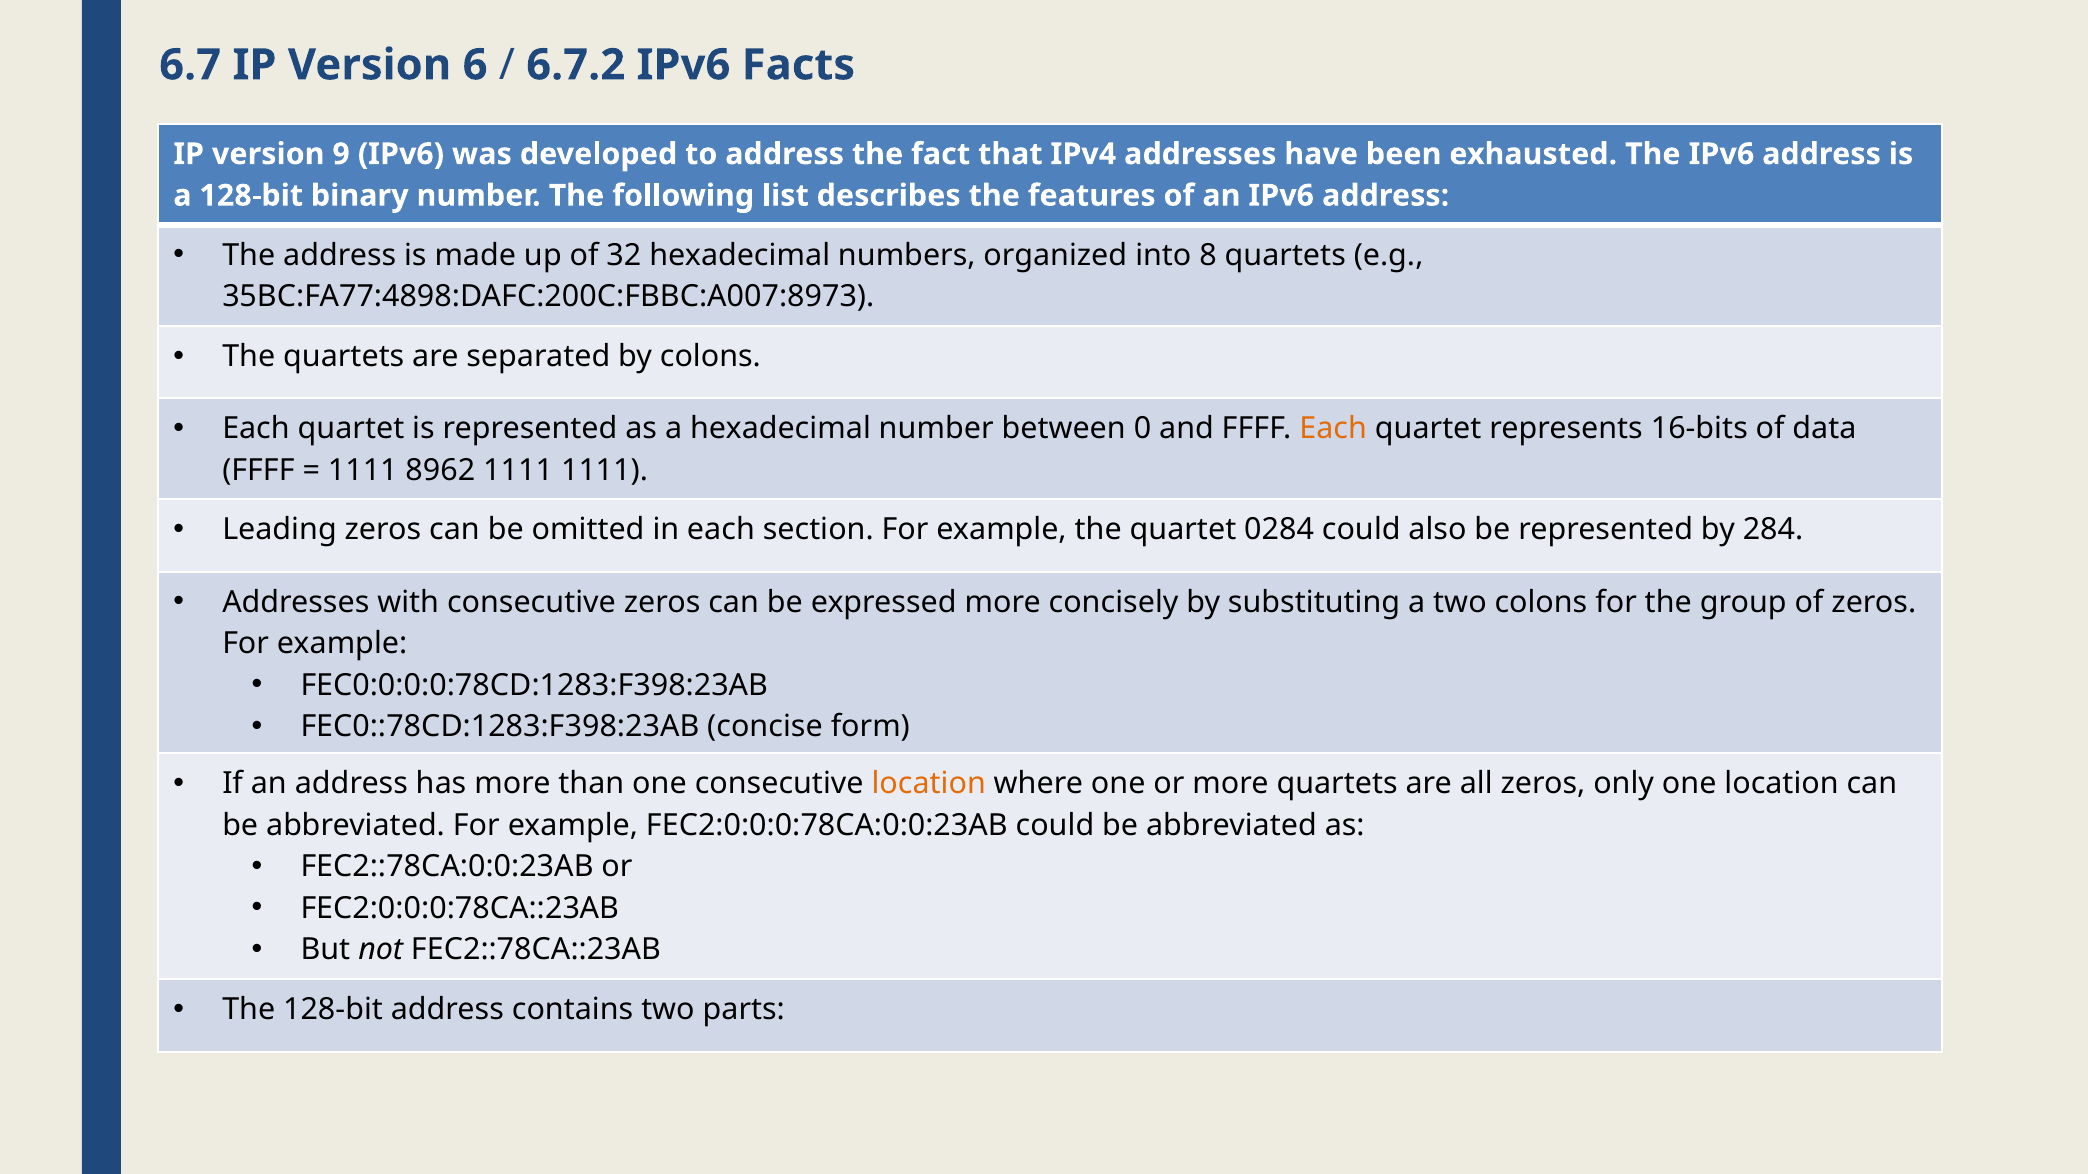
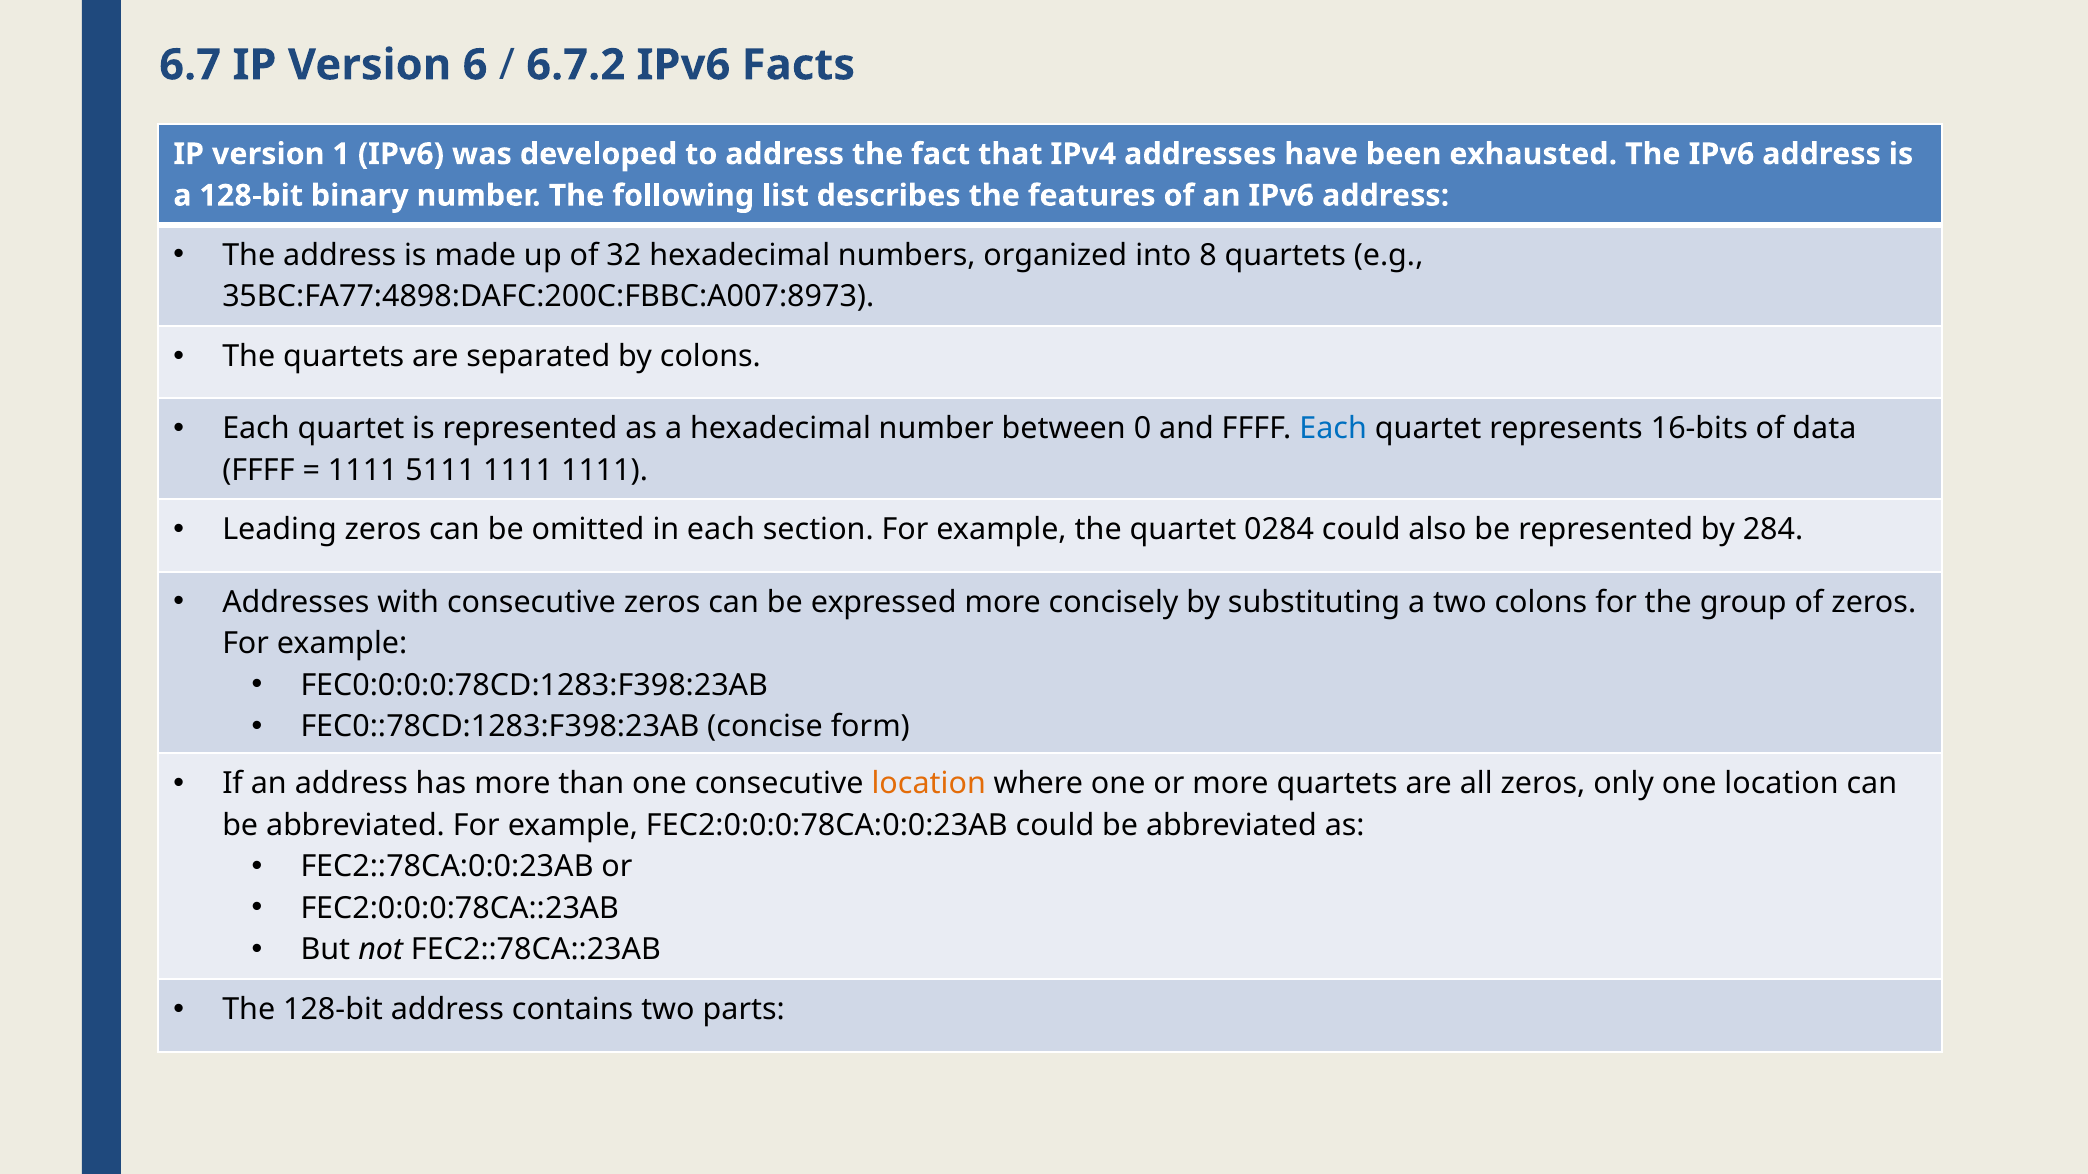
9: 9 -> 1 (341, 154)
Each colour: orange -> blue (1333, 429)
8962: 8962 -> 5111 (440, 470)
